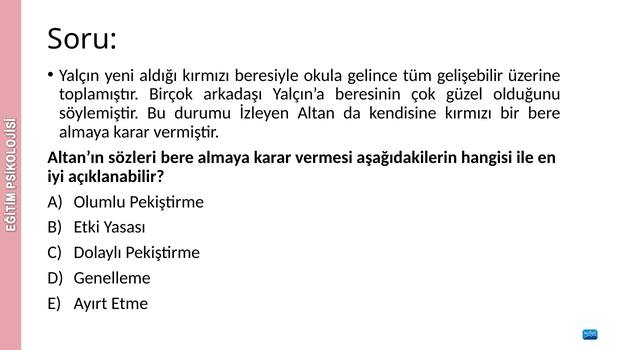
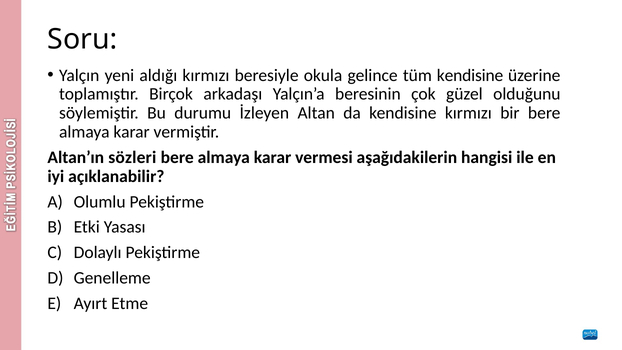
tüm gelişebilir: gelişebilir -> kendisine (470, 75)
